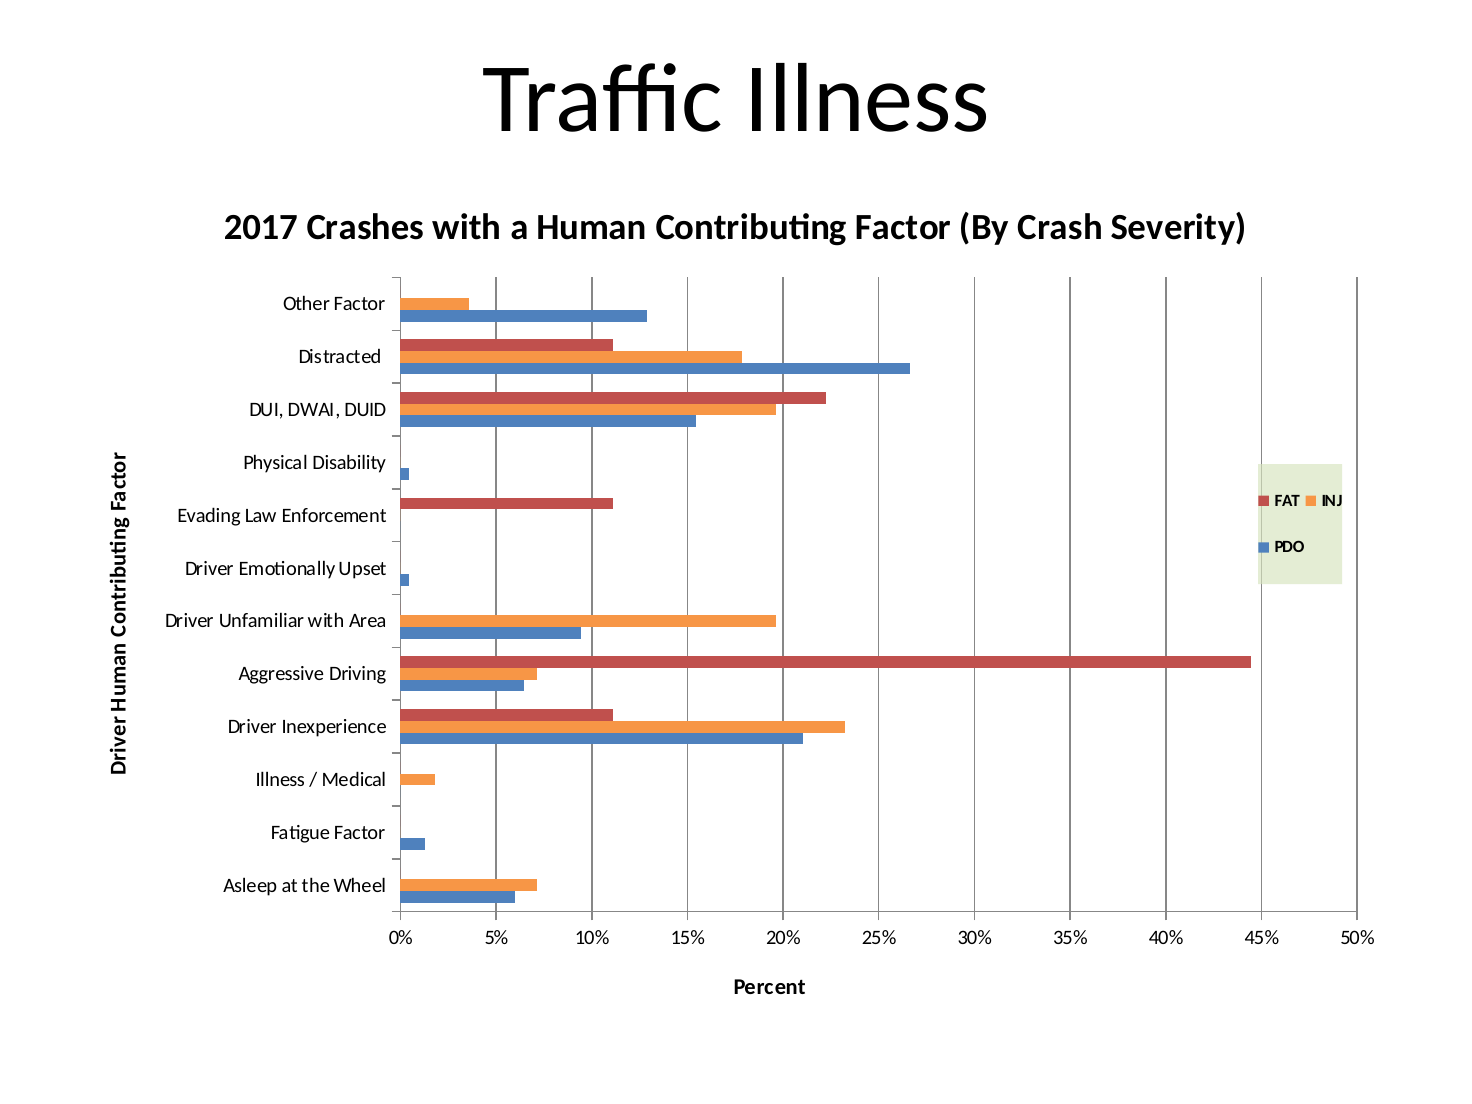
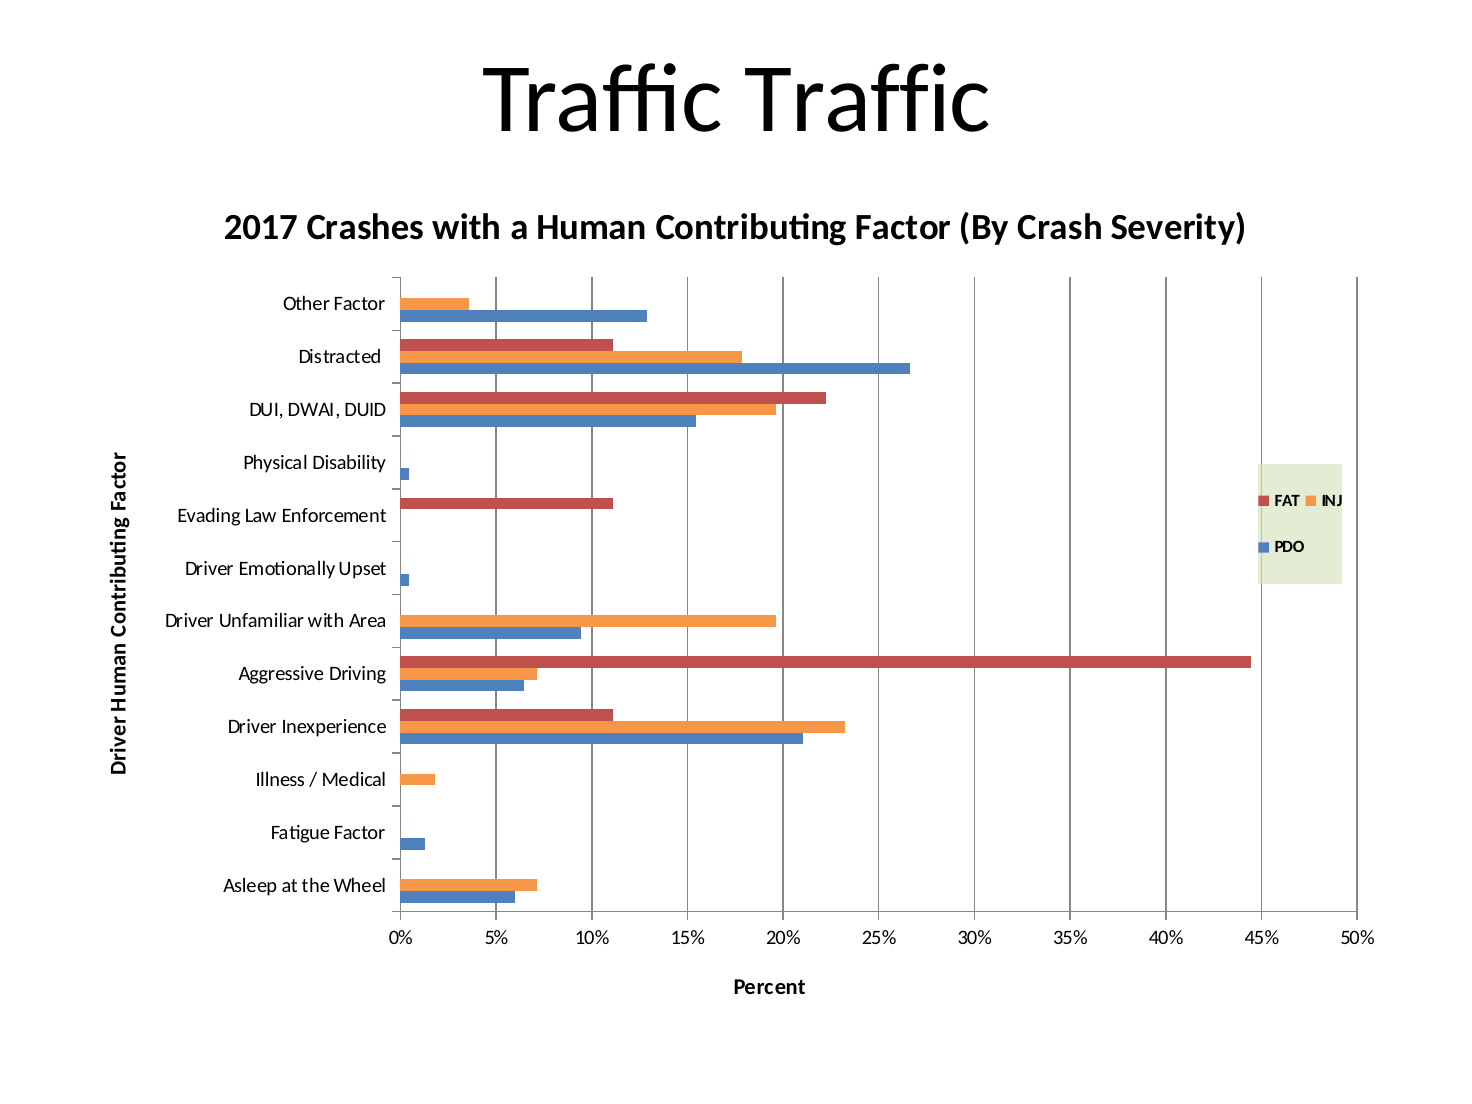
Traffic Illness: Illness -> Traffic (868, 99)
